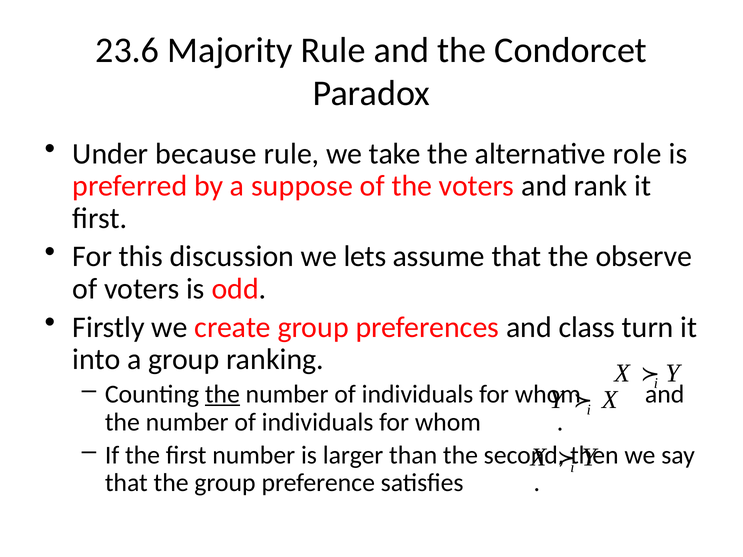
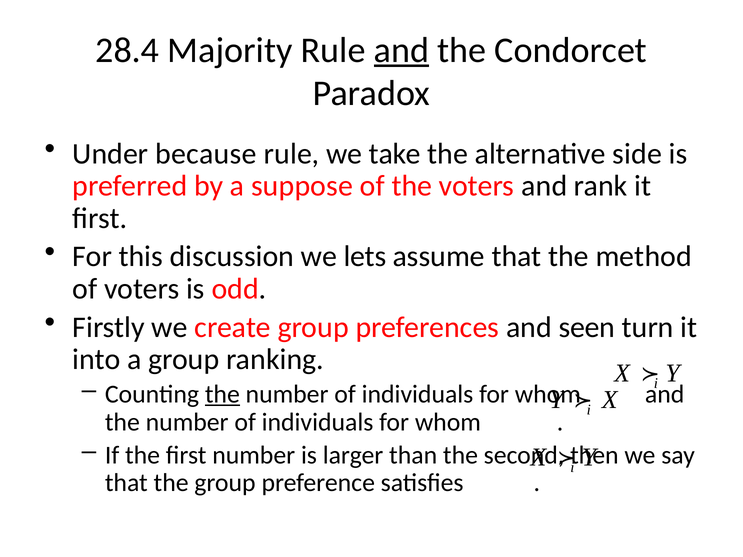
23.6: 23.6 -> 28.4 (127, 50)
and underline: none -> present (401, 50)
role: role -> side (637, 154)
observe: observe -> method (644, 257)
class: class -> seen (587, 327)
